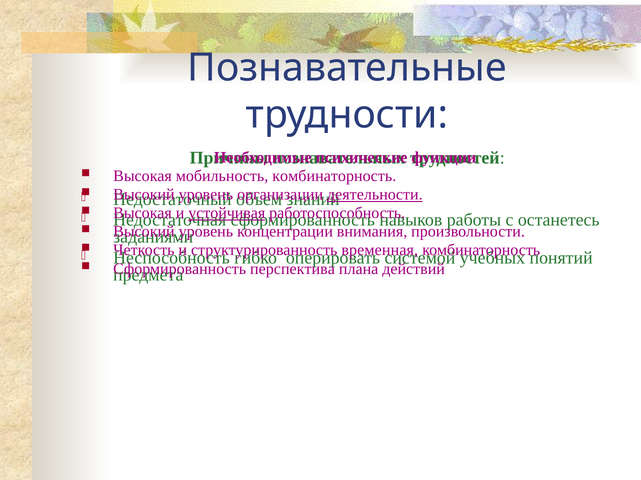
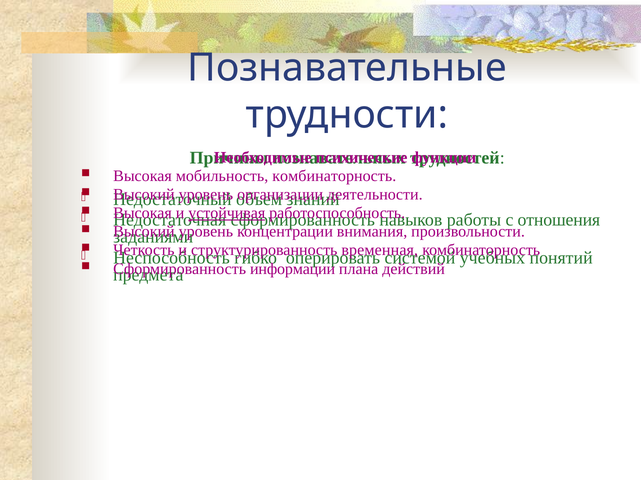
деятельности underline: present -> none (375, 195)
останетесь: останетесь -> отношения (559, 220)
перспектива: перспектива -> информации (293, 269)
